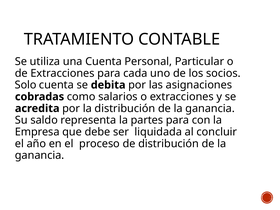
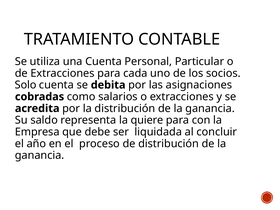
partes: partes -> quiere (147, 120)
